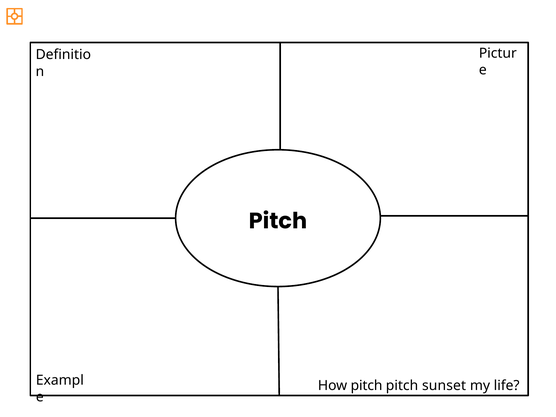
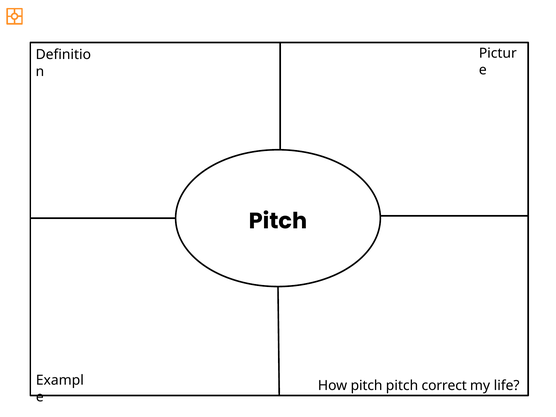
sunset: sunset -> correct (444, 386)
